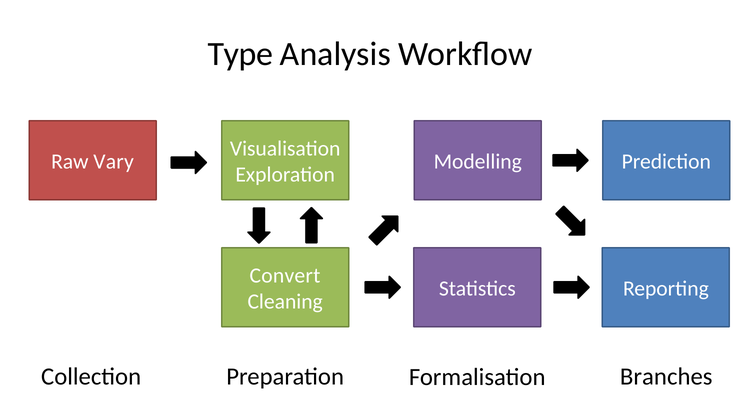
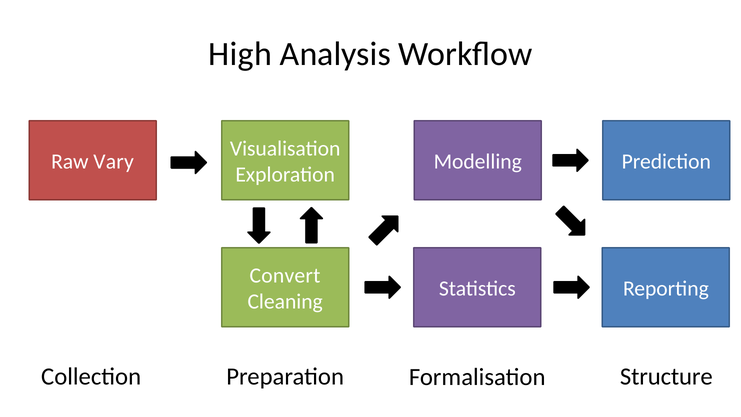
Type: Type -> High (240, 54)
Branches: Branches -> Structure (666, 376)
